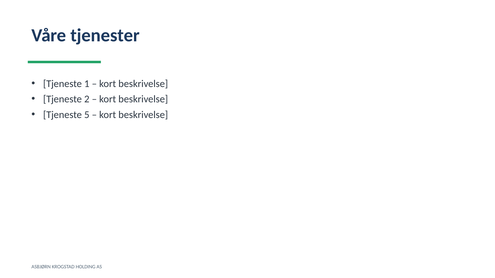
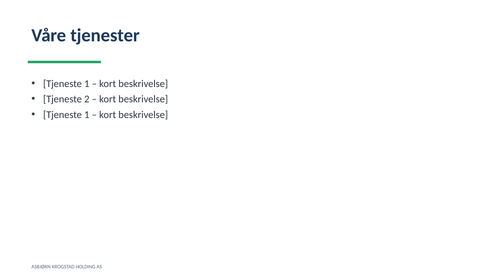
5: 5 -> 1 (87, 115)
